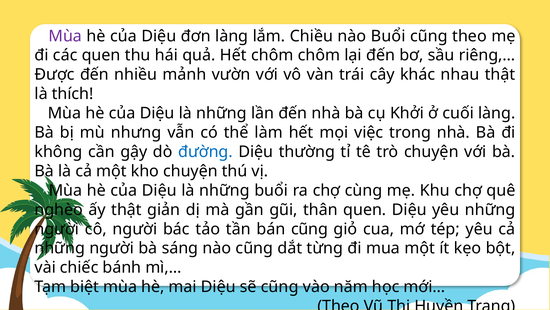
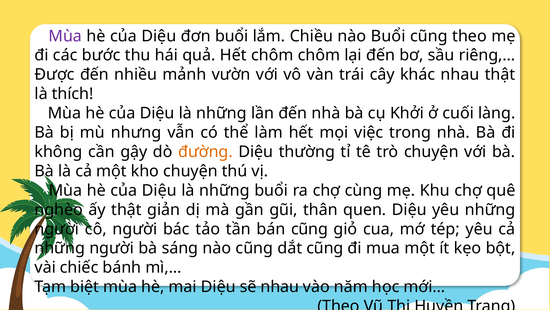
đơn làng: làng -> buổi (232, 36)
các quen: quen -> bước (101, 55)
đường colour: blue -> orange (205, 152)
dắt từng: từng -> cũng (325, 248)
sẽ cũng: cũng -> nhau (280, 286)
